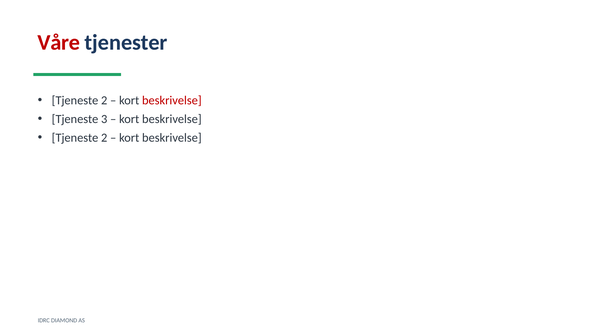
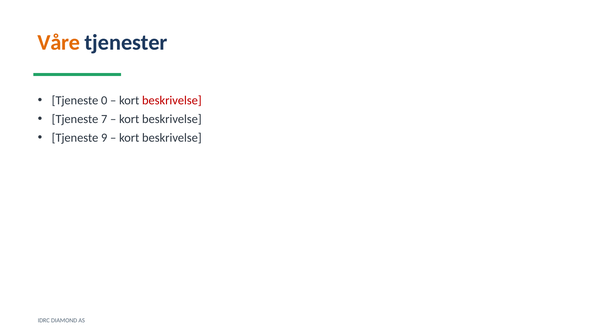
Våre colour: red -> orange (59, 42)
2: 2 -> 0 (104, 101)
3: 3 -> 7 (104, 119)
2: 2 -> 9 (104, 138)
